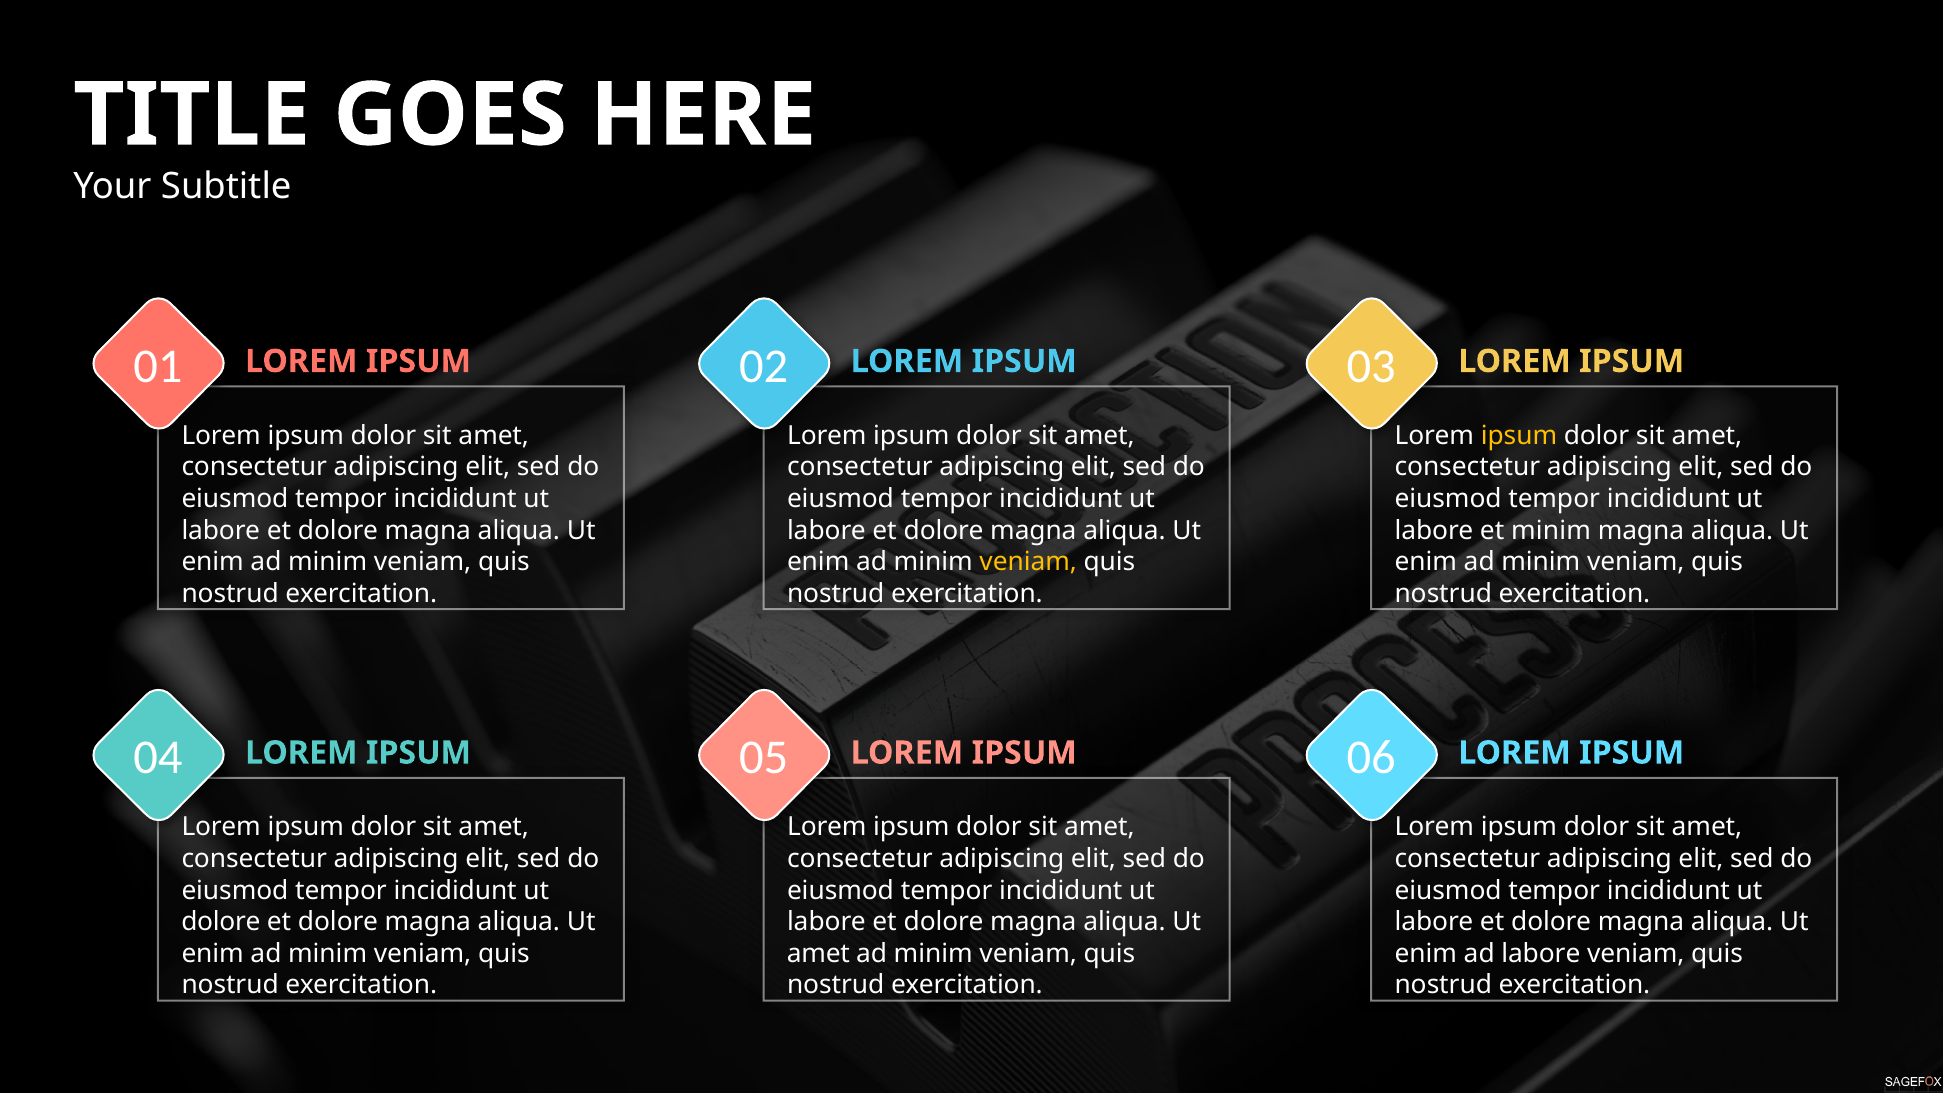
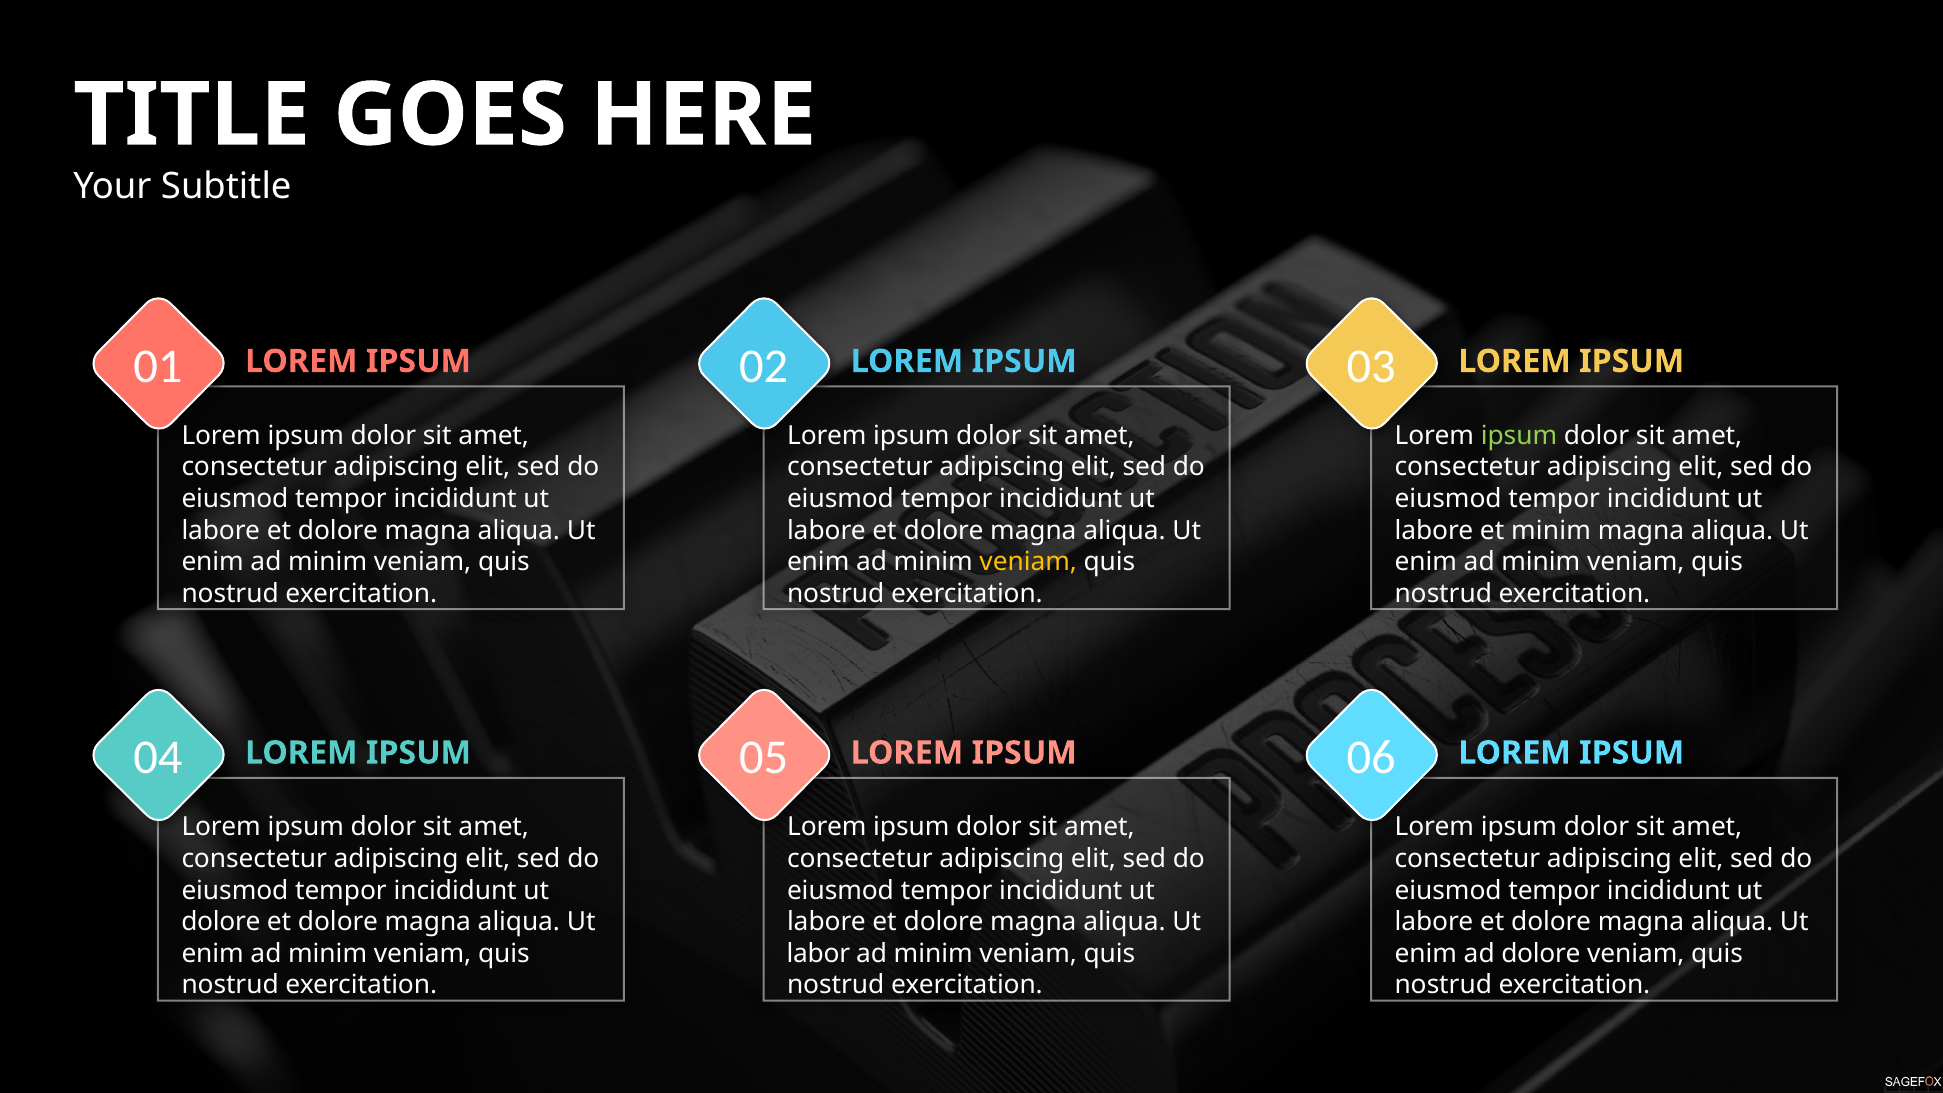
ipsum colour: yellow -> light green (1519, 436)
amet: amet -> labor (818, 954)
ad labore: labore -> dolore (1541, 954)
